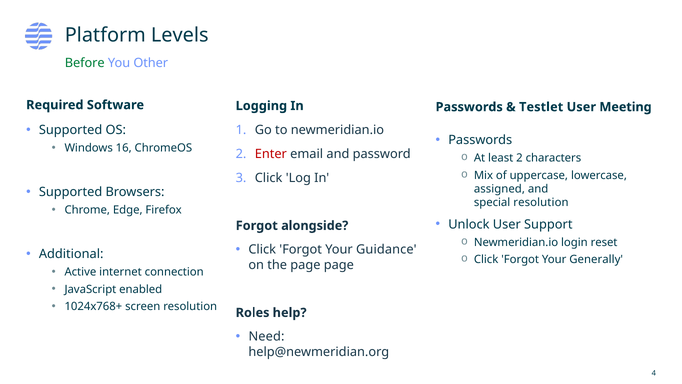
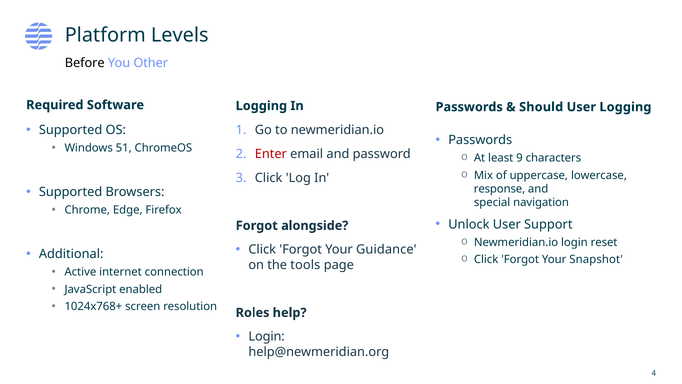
Before colour: green -> black (85, 63)
Testlet: Testlet -> Should (541, 107)
User Meeting: Meeting -> Logging (625, 107)
16: 16 -> 51 (124, 148)
least 2: 2 -> 9 (519, 158)
assigned: assigned -> response (499, 189)
special resolution: resolution -> navigation (541, 202)
Generally: Generally -> Snapshot (596, 259)
the page: page -> tools (305, 265)
Need: Need -> Login (267, 336)
